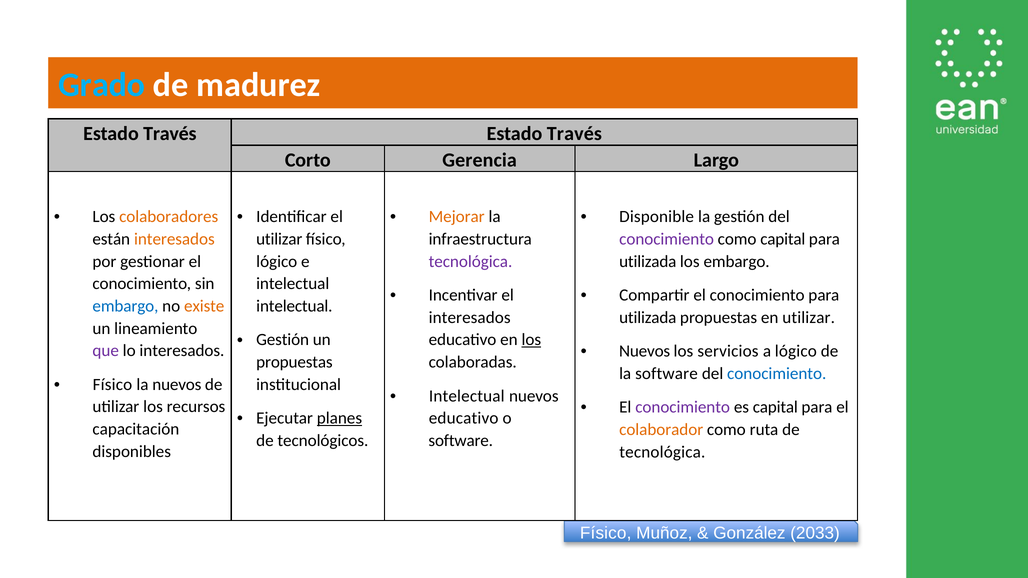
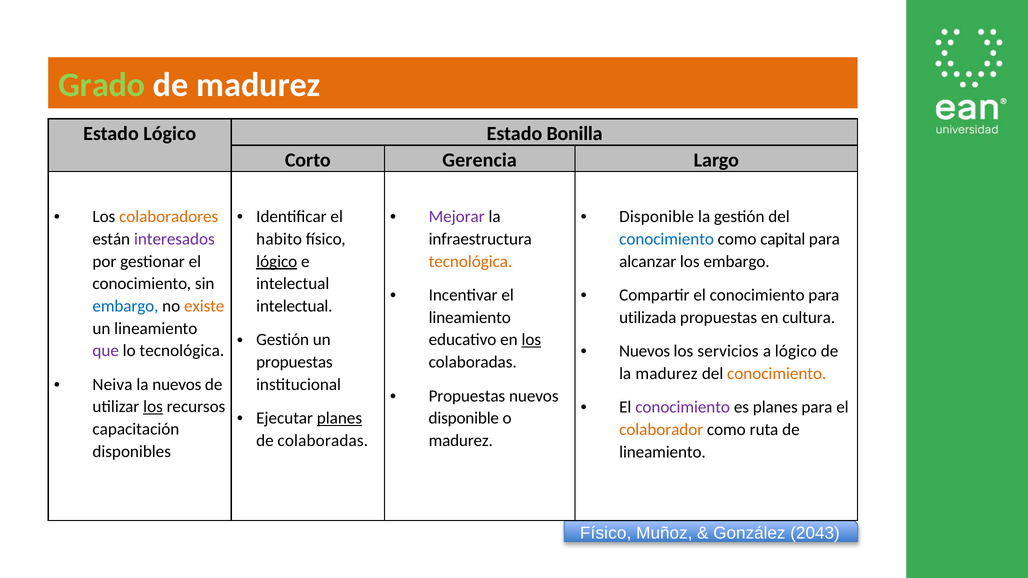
Grado colour: light blue -> light green (102, 85)
Través: Través -> Lógico (170, 134)
Través: Través -> Bonilla (575, 134)
Mejorar colour: orange -> purple (457, 217)
interesados colour: orange -> purple (174, 239)
utilizar: utilizar -> habito (279, 239)
conocimiento colour: purple -> blue (667, 239)
lógico underline: none -> present (277, 262)
tecnológica colour: purple -> orange (470, 262)
utilizada: utilizada -> alcanzar (648, 262)
interesados: interesados -> lineamiento (470, 318)
en utilizar: utilizar -> cultura (809, 318)
lo interesados: interesados -> tecnológica (182, 351)
la software: software -> madurez (666, 374)
conocimiento colour: blue -> orange (777, 374)
Físico: Físico -> Neiva (112, 385)
Intelectual: Intelectual -> Propuestas (467, 396)
es capital: capital -> planes (775, 407)
los underline: none -> present (153, 407)
educativo: educativo -> disponible (464, 418)
de tecnológicos: tecnológicos -> colaboradas (323, 441)
software: software -> madurez (461, 441)
tecnológica: tecnológica -> lineamiento (662, 452)
2033: 2033 -> 2043 (815, 533)
